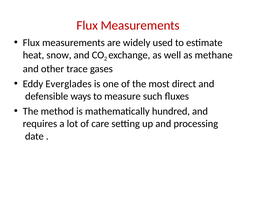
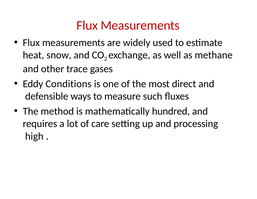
Everglades: Everglades -> Conditions (69, 84)
date: date -> high (34, 136)
